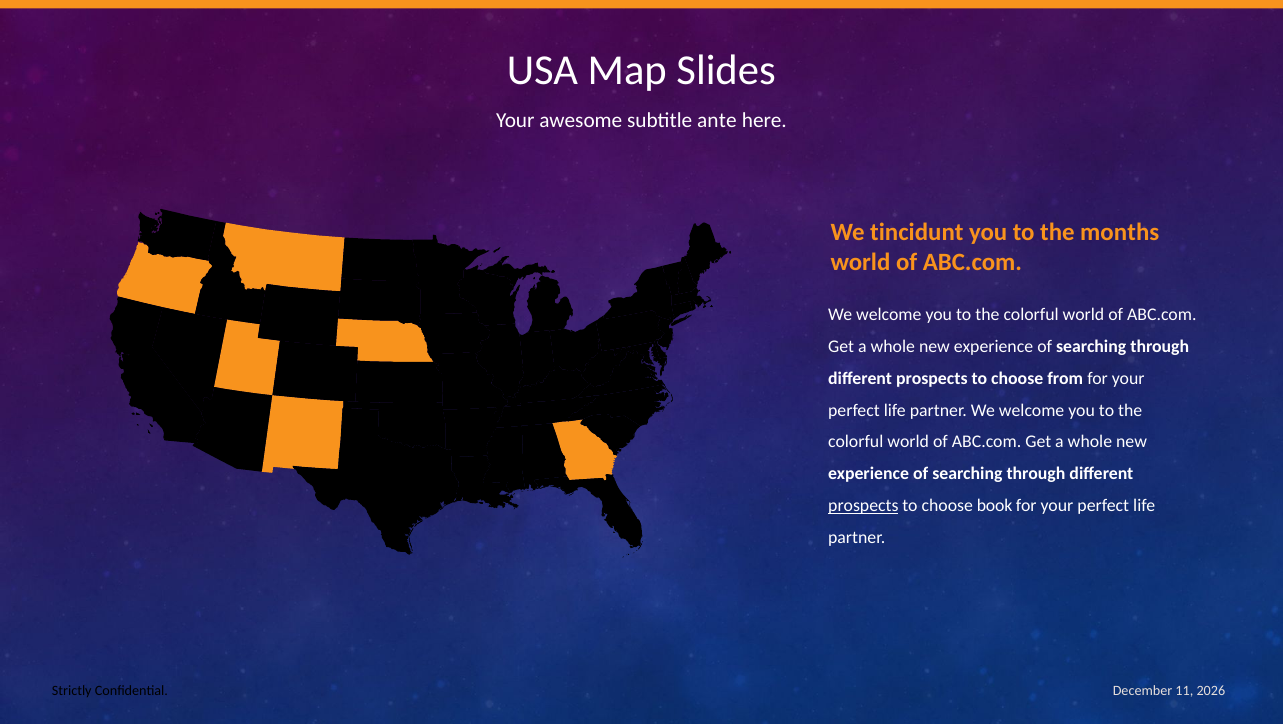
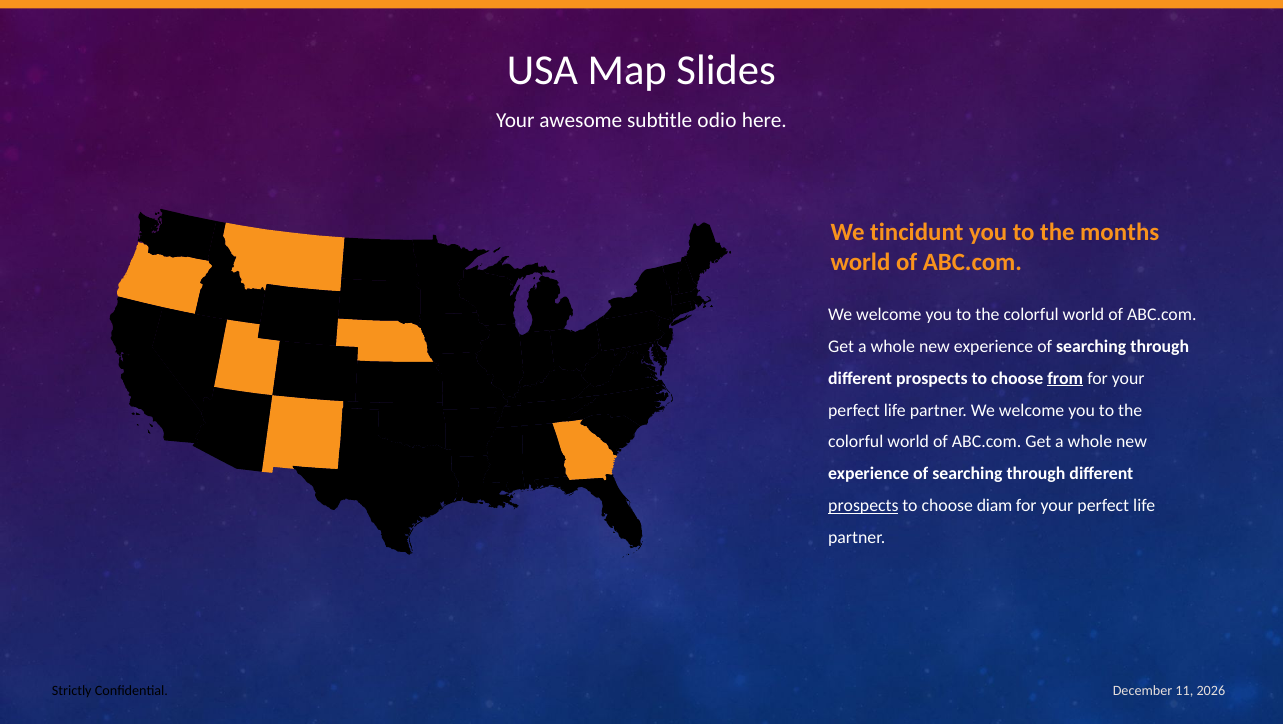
ante: ante -> odio (717, 120)
from underline: none -> present (1065, 378)
book: book -> diam (995, 506)
